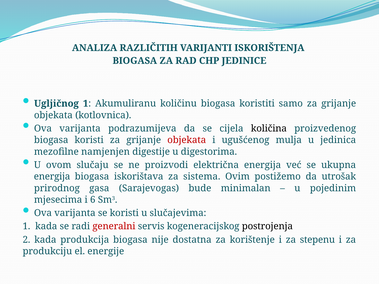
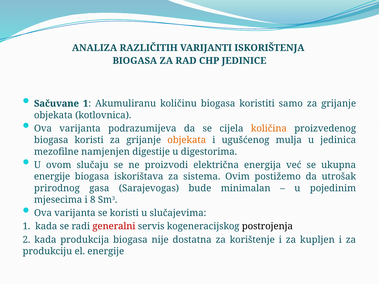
Ugljičnog: Ugljičnog -> Sačuvane (56, 104)
količina colour: black -> orange (269, 129)
objekata colour: red -> orange (187, 140)
energija: energija -> energije (52, 177)
6: 6 -> 8 (93, 200)
stepenu: stepenu -> kupljen (317, 240)
